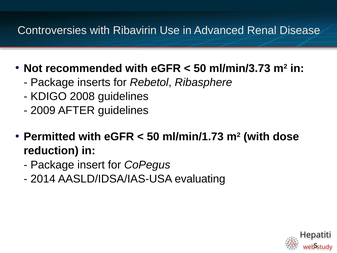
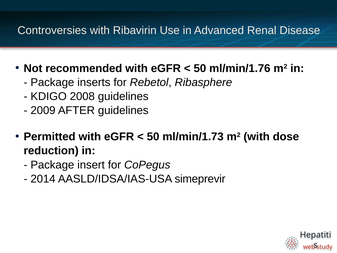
ml/min/3.73: ml/min/3.73 -> ml/min/1.76 (240, 68)
evaluating: evaluating -> simeprevir (200, 179)
